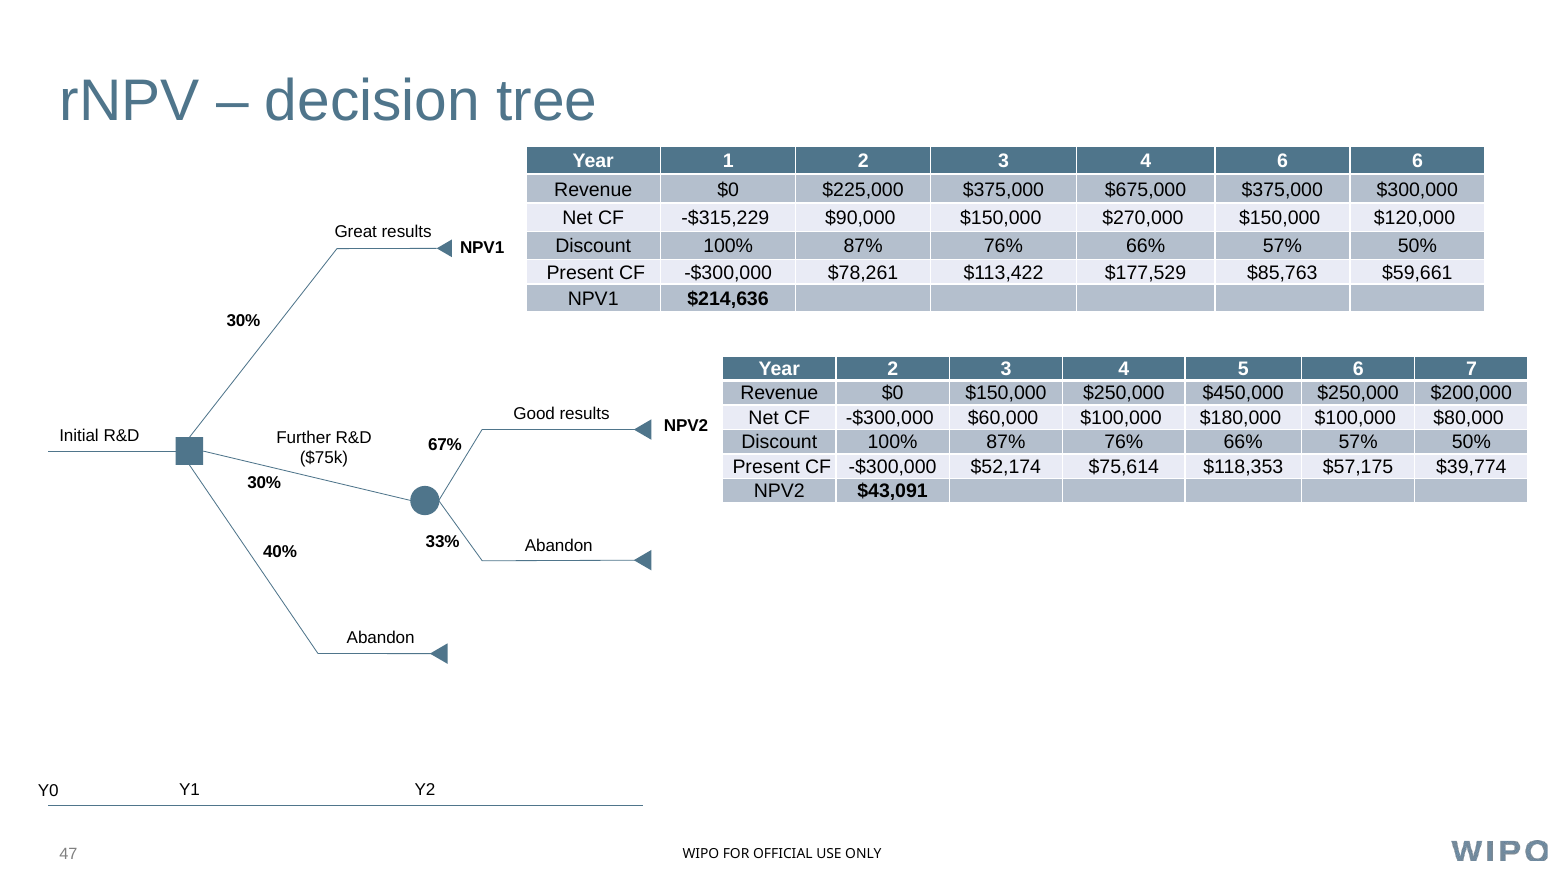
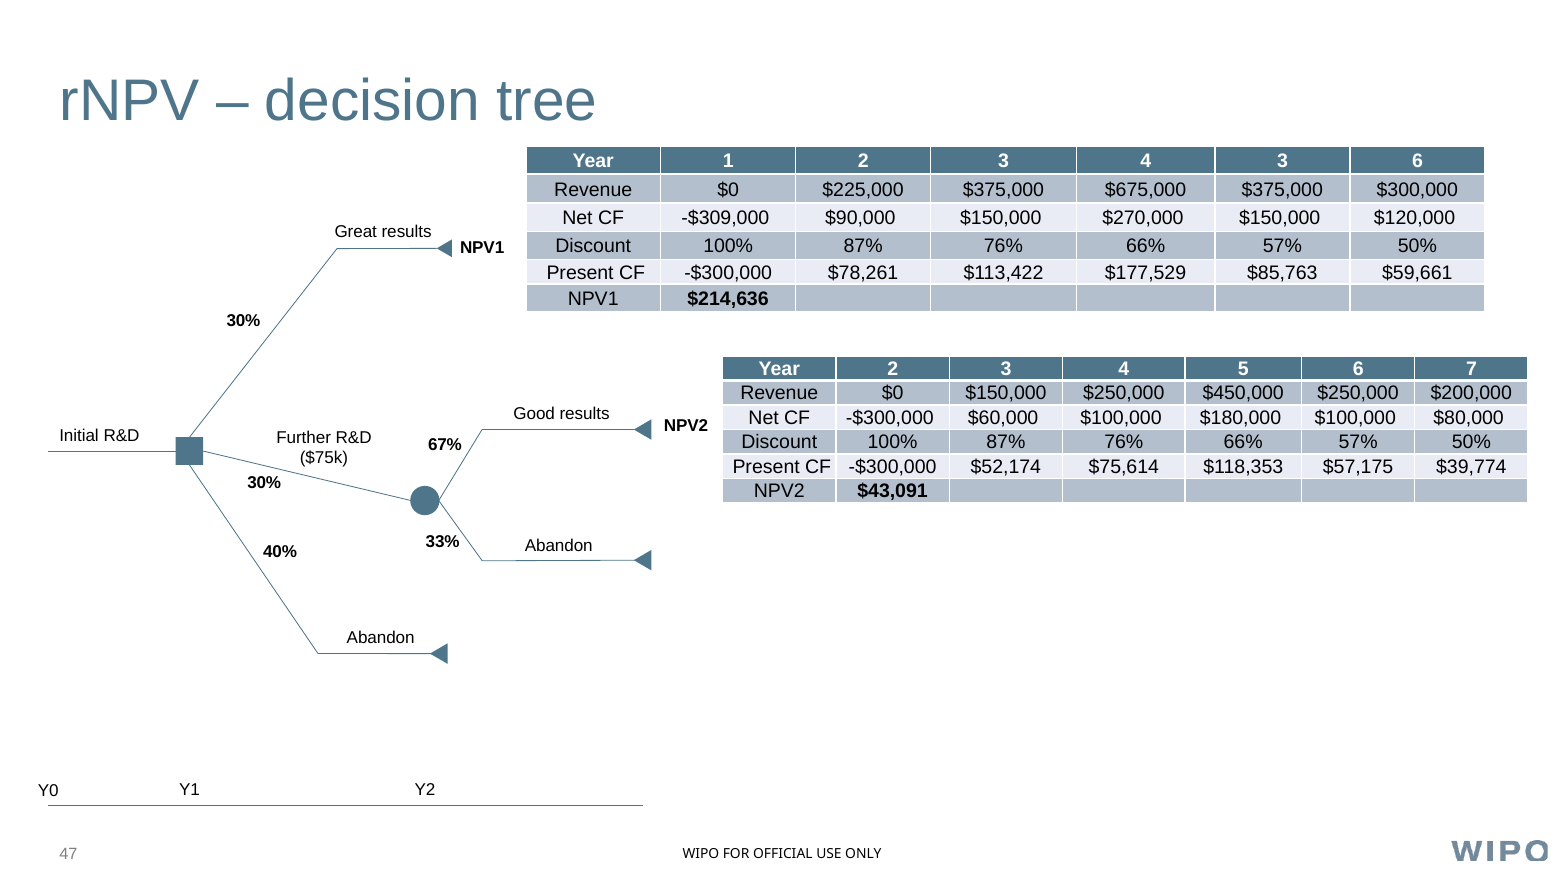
4 6: 6 -> 3 (1283, 161)
-$315,229: -$315,229 -> -$309,000 (725, 218)
